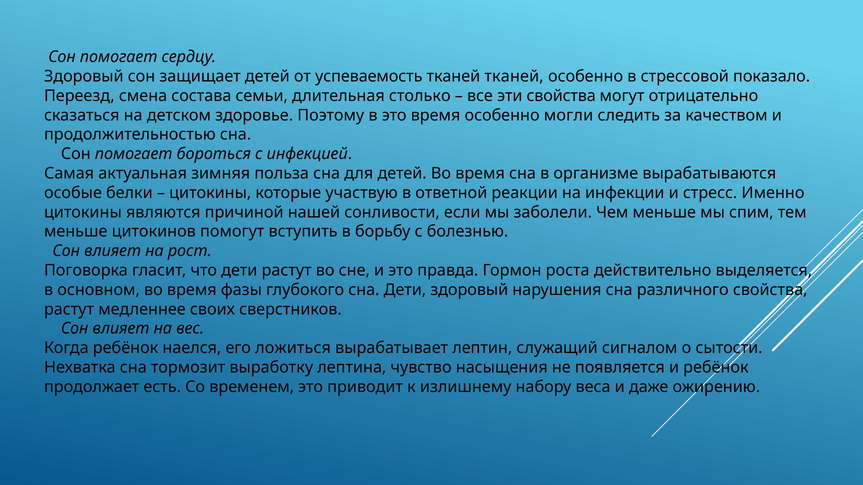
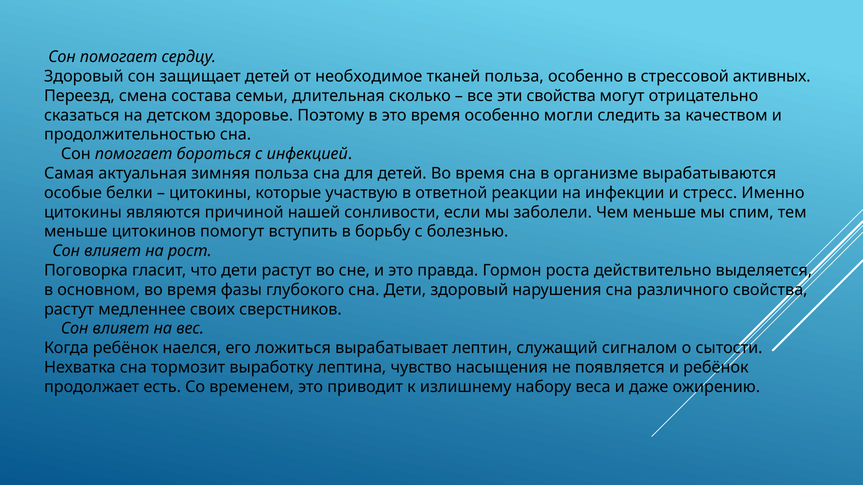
успеваемость: успеваемость -> необходимое (369, 76)
тканей тканей: тканей -> польза (514, 76)
показало: показало -> активных (772, 76)
столько: столько -> сколько (420, 96)
